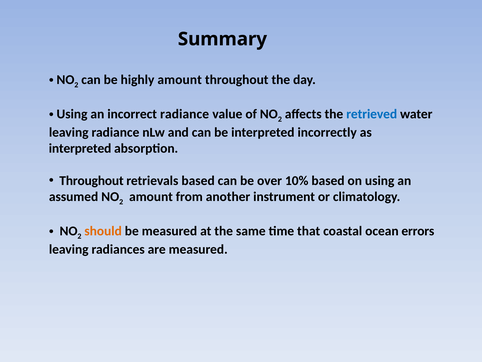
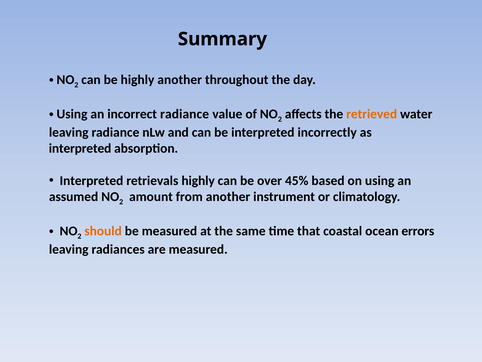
highly amount: amount -> another (180, 80)
retrieved colour: blue -> orange (372, 114)
Throughout: Throughout -> Interpreted (91, 180)
retrievals based: based -> highly (198, 180)
10%: 10% -> 45% (297, 180)
